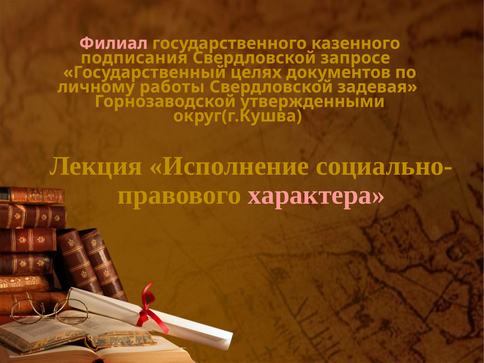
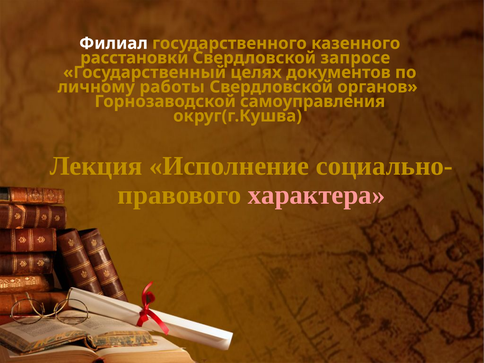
Филиал colour: pink -> white (113, 43)
подписания: подписания -> расстановки (134, 58)
задевая: задевая -> органов (377, 87)
утвержденными: утвержденными -> самоуправления (313, 101)
